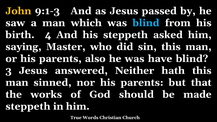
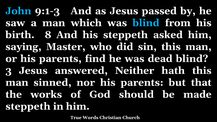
John colour: yellow -> light blue (18, 11)
4: 4 -> 8 (48, 35)
also: also -> find (95, 59)
have: have -> dead (160, 59)
